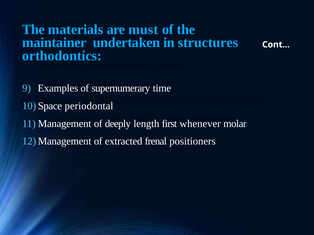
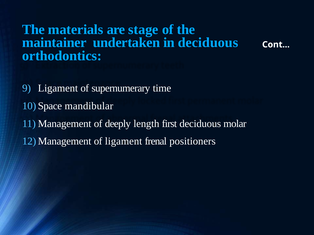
must: must -> stage (143, 30)
in structures: structures -> deciduous (208, 43)
Examples: Examples -> Ligament (58, 88)
periodontal: periodontal -> mandibular (89, 106)
first whenever: whenever -> deciduous (200, 124)
of extracted: extracted -> ligament (124, 142)
